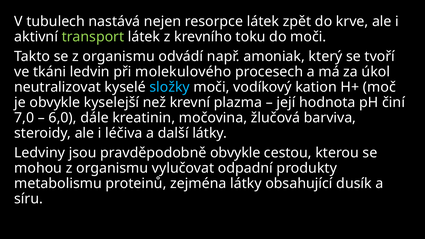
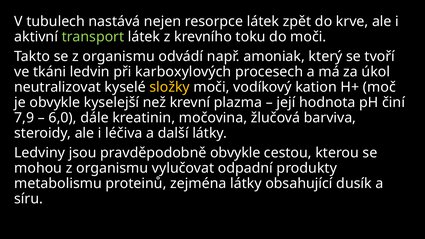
molekulového: molekulového -> karboxylových (183, 72)
složky colour: light blue -> yellow (170, 87)
7,0: 7,0 -> 7,9 (24, 118)
